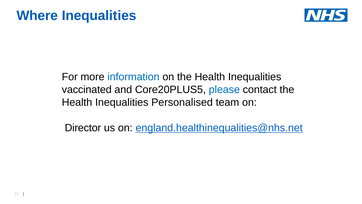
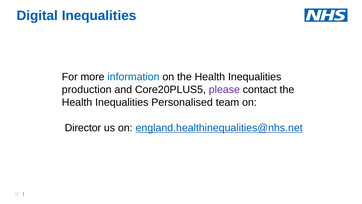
Where: Where -> Digital (37, 16)
vaccinated: vaccinated -> production (87, 90)
please colour: blue -> purple (224, 90)
